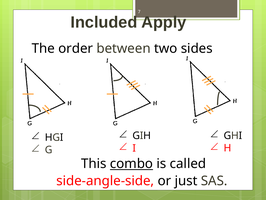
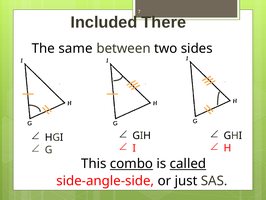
Apply: Apply -> There (164, 22)
order: order -> same (76, 48)
called underline: none -> present (188, 163)
